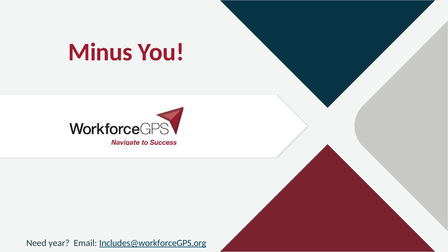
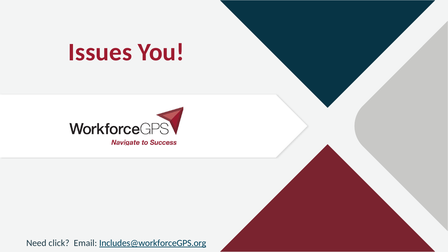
Minus: Minus -> Issues (100, 52)
year: year -> click (59, 243)
